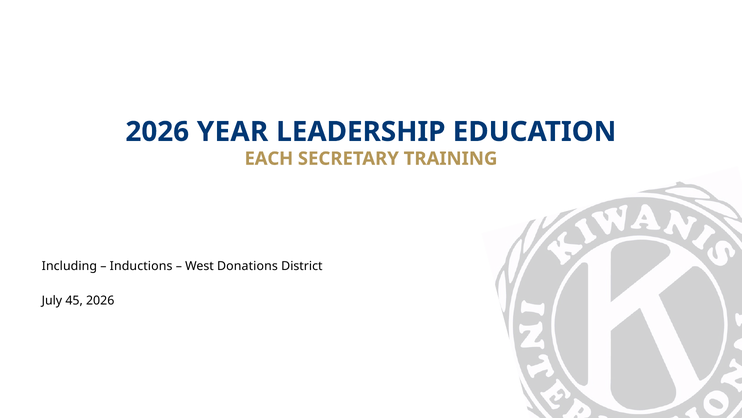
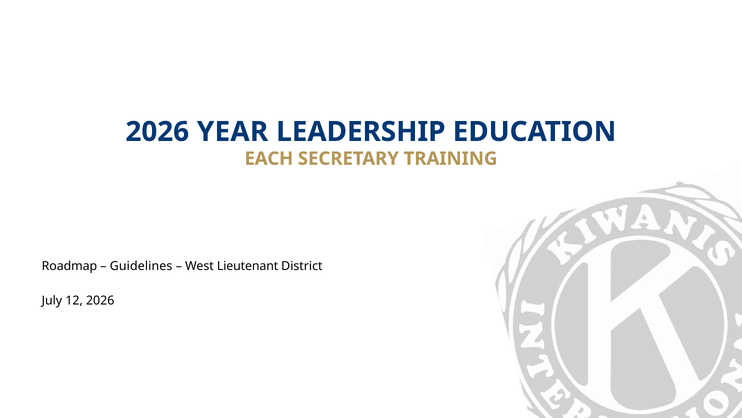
Including: Including -> Roadmap (69, 266)
Inductions: Inductions -> Guidelines (141, 266)
Donations: Donations -> Lieutenant (248, 266)
45: 45 -> 12 (74, 300)
